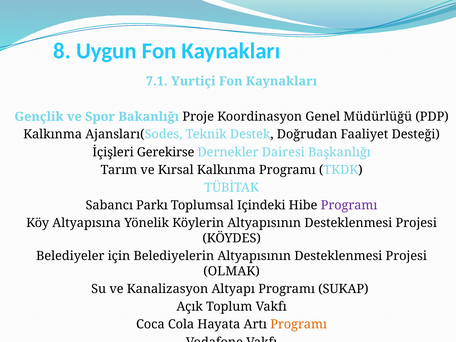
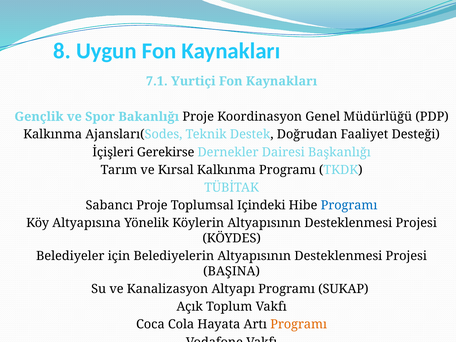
Sabancı Parkı: Parkı -> Proje (152, 205)
Programı colour: purple -> blue (349, 205)
OLMAK: OLMAK -> BAŞINA (232, 271)
